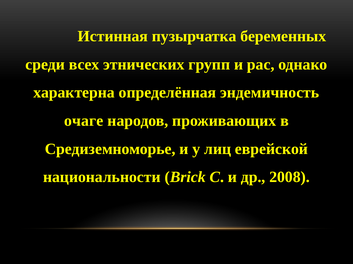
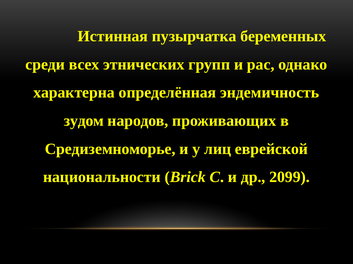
очаге: очаге -> зудом (84, 121)
2008: 2008 -> 2099 (290, 178)
